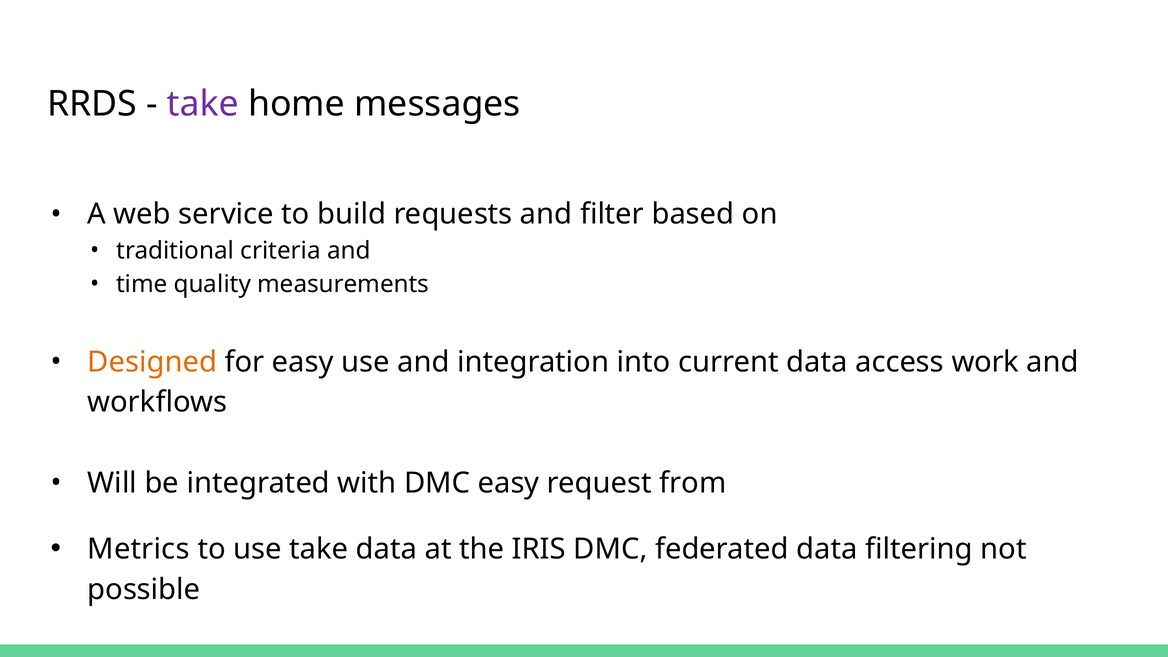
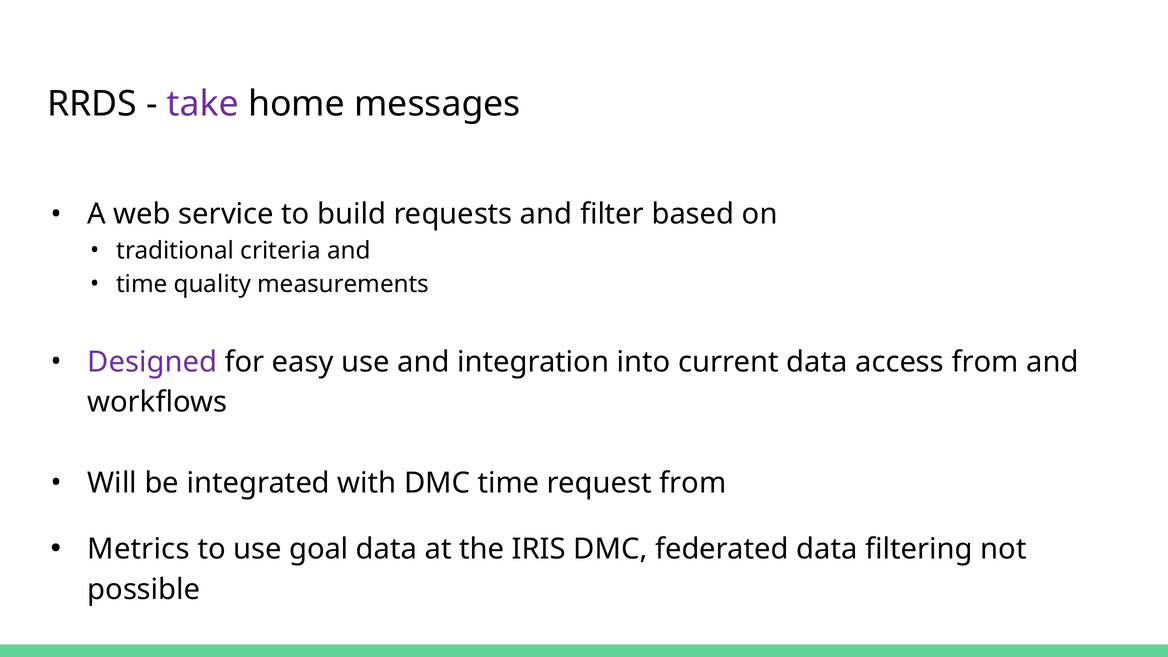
Designed colour: orange -> purple (152, 362)
access work: work -> from (985, 362)
DMC easy: easy -> time (509, 483)
use take: take -> goal (319, 549)
